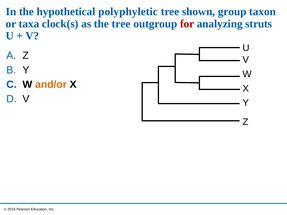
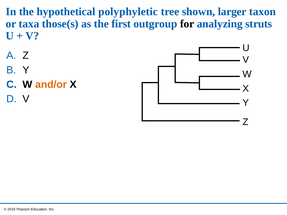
group: group -> larger (232, 12)
clock(s: clock(s -> those(s (60, 24)
the tree: tree -> first (121, 24)
for colour: red -> black (187, 24)
